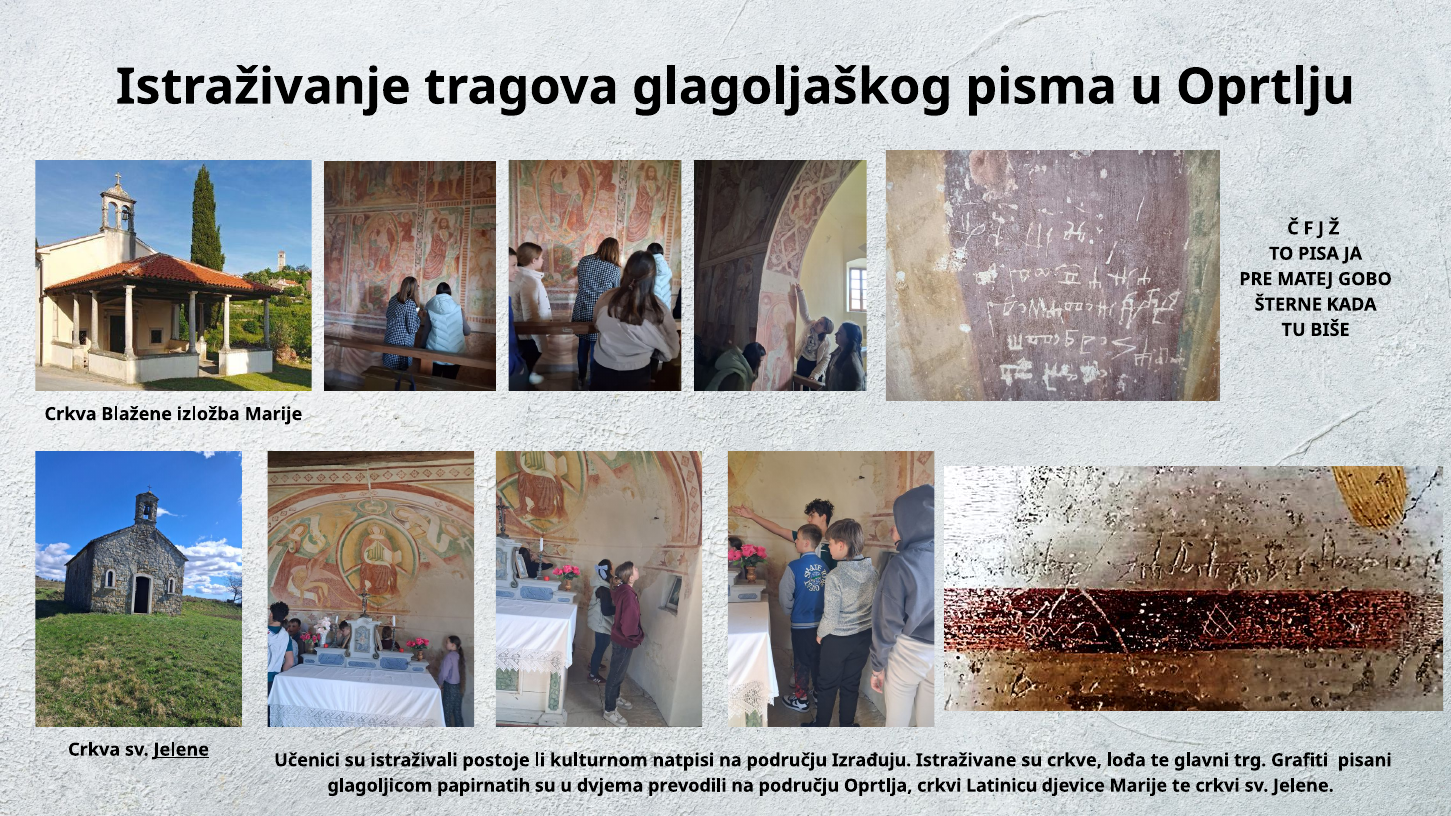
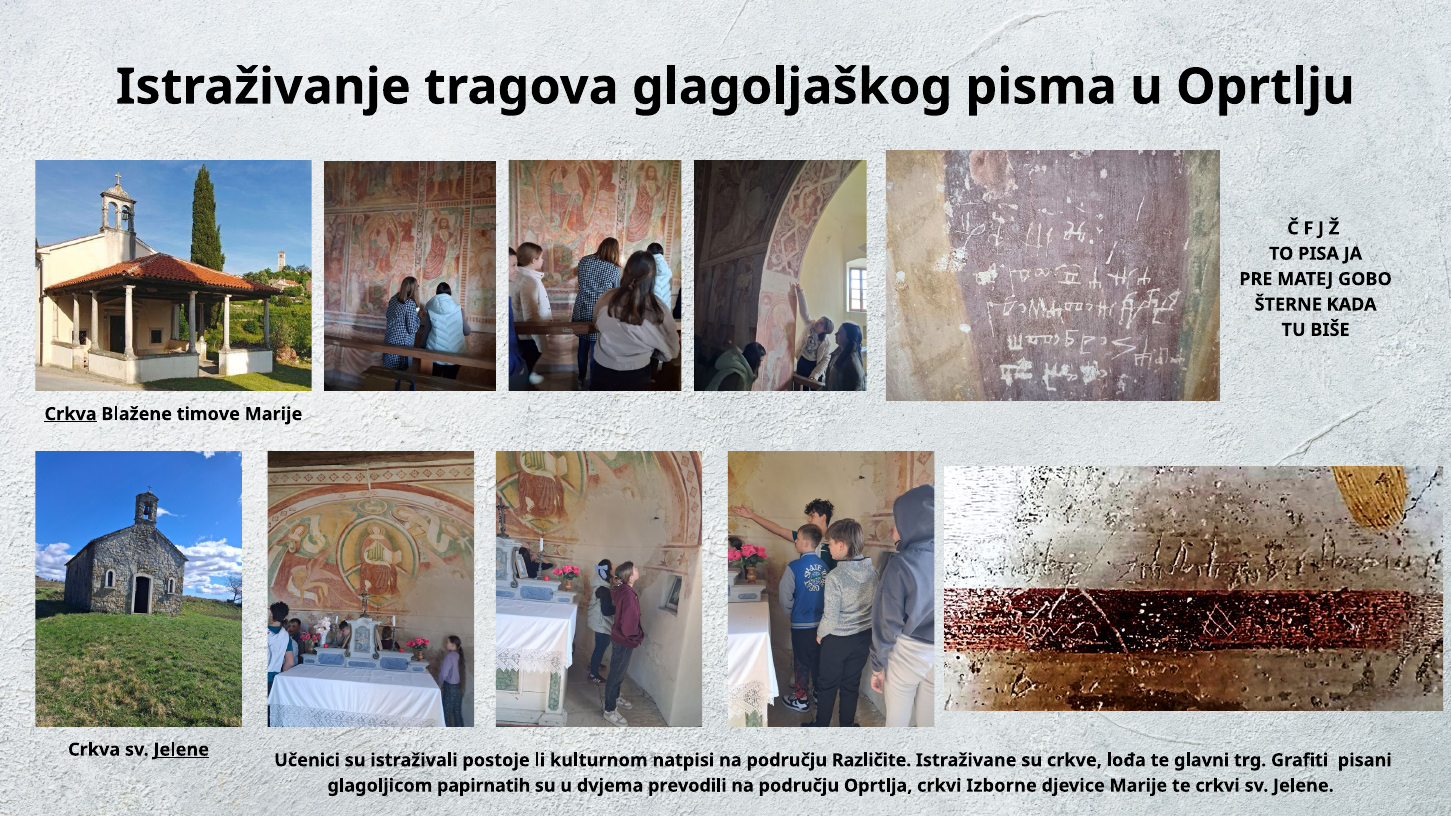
Crkva underline: none -> present (71, 414)
izložba: izložba -> timove (208, 414)
Izrađuju: Izrađuju -> Različite (872, 760)
Latinicu: Latinicu -> Izborne (1002, 786)
